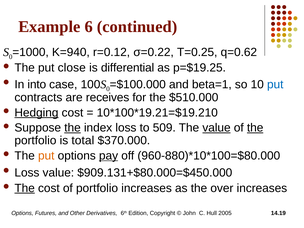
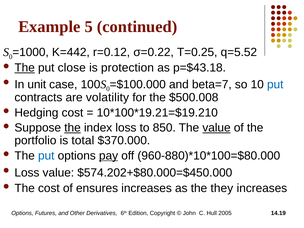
6: 6 -> 5 (89, 27)
K=940: K=940 -> K=442 (71, 52)
q=0.62: q=0.62 -> q=5.52 (239, 52)
The underline: none -> present (25, 68)
differential: differential -> protection (127, 68)
p=$19.25: p=$19.25 -> p=$43.18 (199, 68)
into: into -> unit (37, 84)
beta=1: beta=1 -> beta=7 (212, 84)
receives: receives -> volatility (107, 97)
$510.000: $510.000 -> $500.008 (194, 97)
Hedging underline: present -> none (36, 113)
509: 509 -> 850 (164, 128)
the underline: present -> none (255, 128)
put colour: orange -> blue (46, 156)
$909.131+$80.000=$450.000: $909.131+$80.000=$450.000 -> $574.202+$80.000=$450.000 (155, 173)
The underline: present -> none (25, 188)
of portfolio: portfolio -> ensures (97, 188)
over: over -> they (222, 188)
